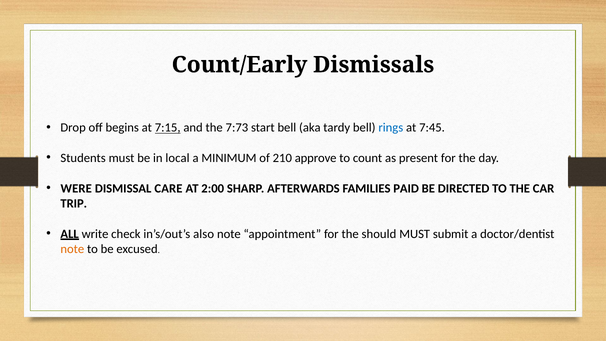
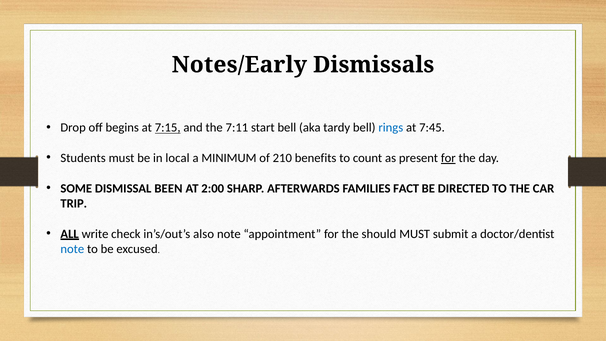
Count/Early: Count/Early -> Notes/Early (239, 65)
7:73: 7:73 -> 7:11 (237, 128)
approve: approve -> benefits (316, 158)
for underline: none -> present (448, 158)
WERE: WERE -> SOME (76, 188)
CARE: CARE -> BEEN (168, 188)
PAID: PAID -> FACT (406, 188)
note colour: orange -> blue (72, 249)
